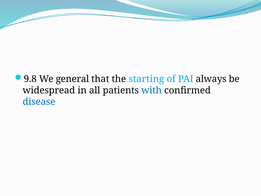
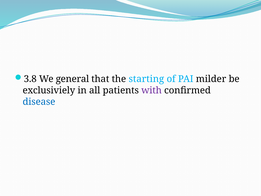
9.8: 9.8 -> 3.8 (30, 79)
always: always -> milder (211, 79)
widespread: widespread -> exclusiviely (49, 90)
with colour: blue -> purple (152, 90)
